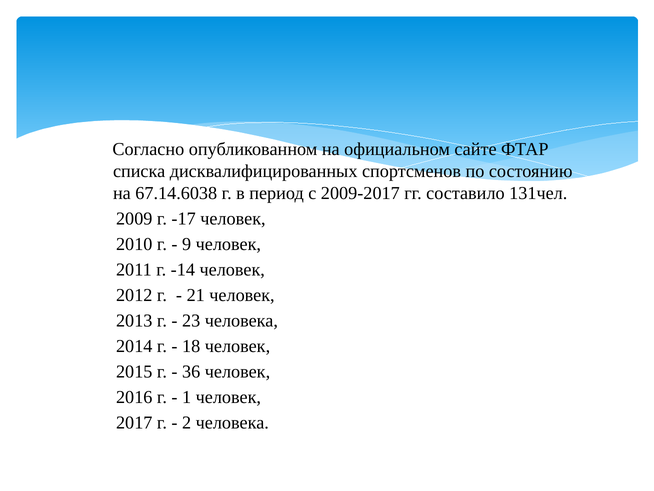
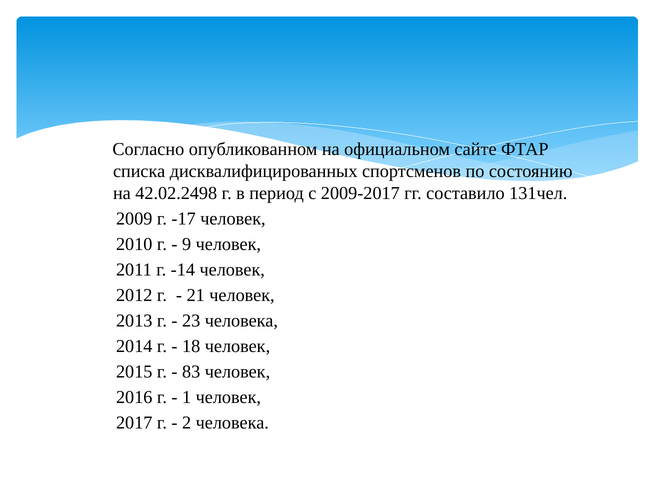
67.14.6038: 67.14.6038 -> 42.02.2498 (176, 193)
36: 36 -> 83 (191, 371)
